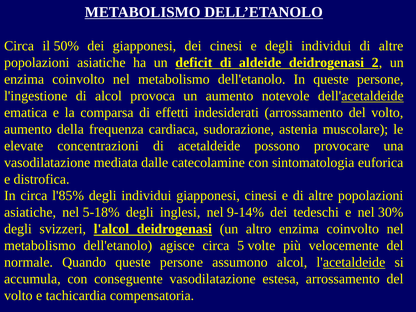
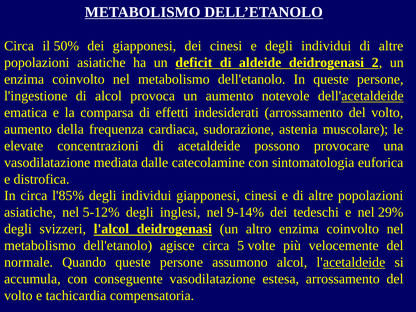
5-18%: 5-18% -> 5-12% (101, 212)
30%: 30% -> 29% (391, 212)
